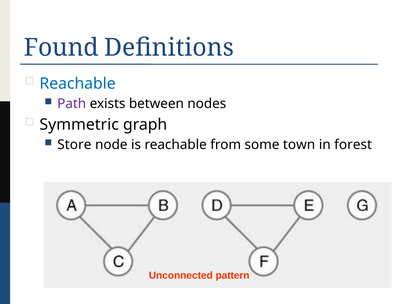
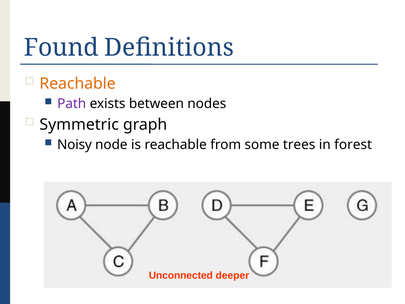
Reachable colour: blue -> orange (78, 83)
Store: Store -> Noisy (74, 145)
town: town -> trees (299, 145)
pattern: pattern -> deeper (232, 275)
